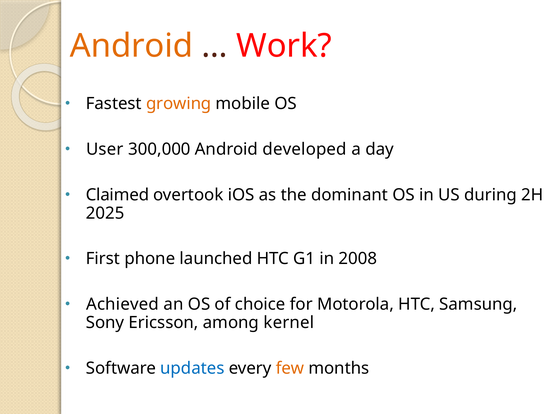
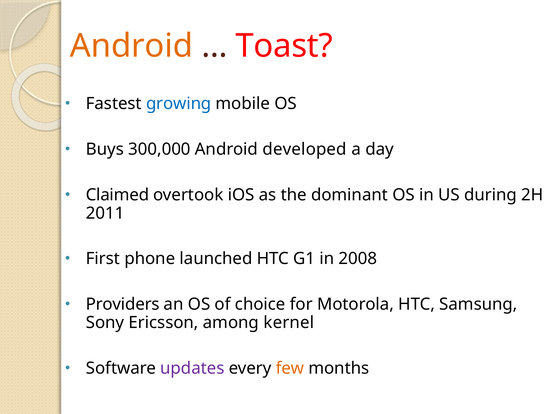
Work: Work -> Toast (284, 46)
growing colour: orange -> blue (179, 104)
User: User -> Buys (105, 149)
2025: 2025 -> 2011 (105, 213)
Achieved: Achieved -> Providers (123, 304)
updates colour: blue -> purple (192, 368)
